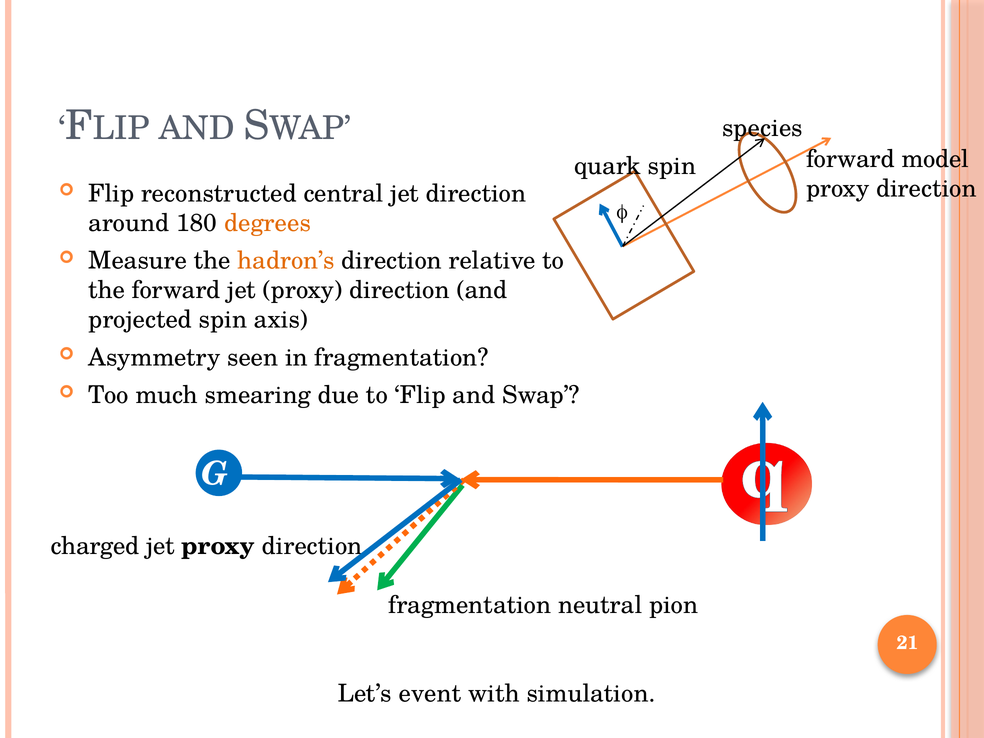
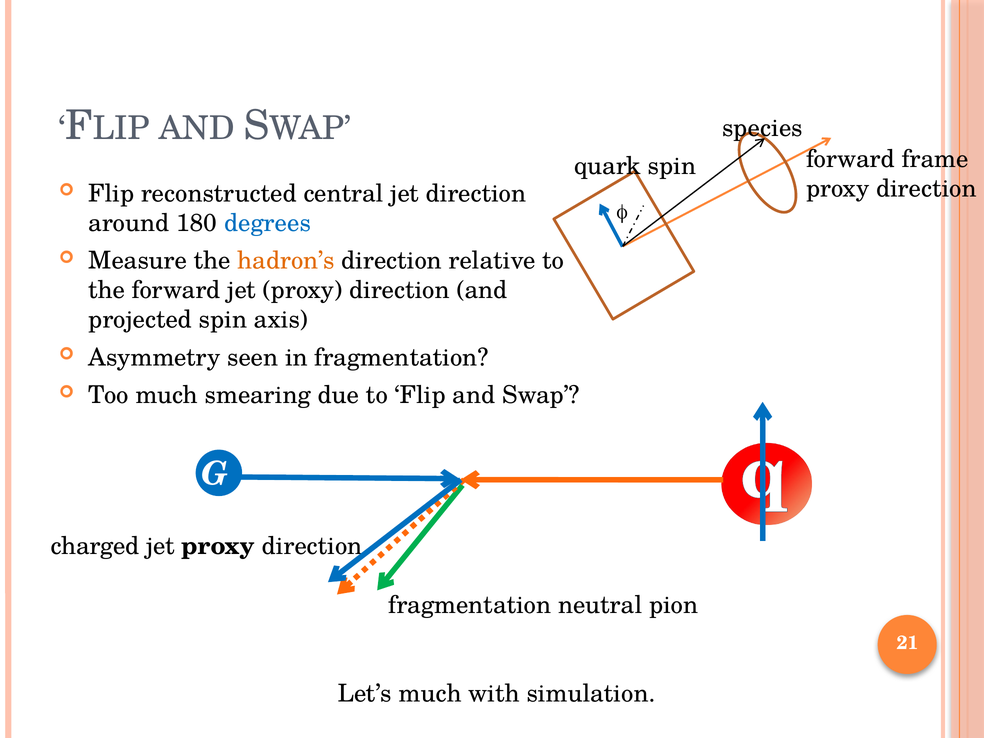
model: model -> frame (935, 159)
degrees colour: orange -> blue (268, 223)
Let’s event: event -> much (430, 694)
